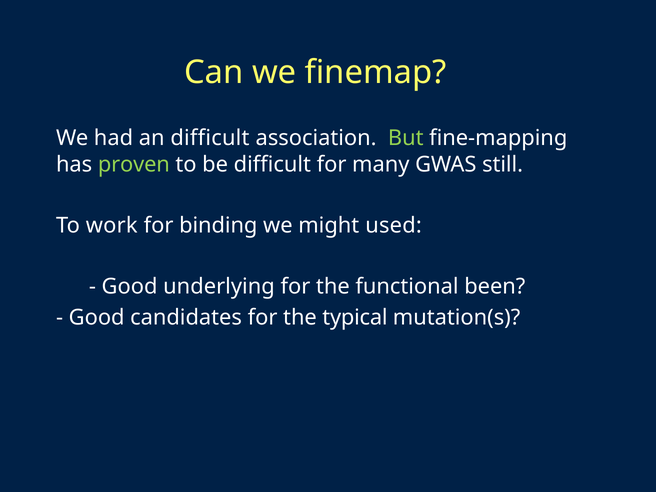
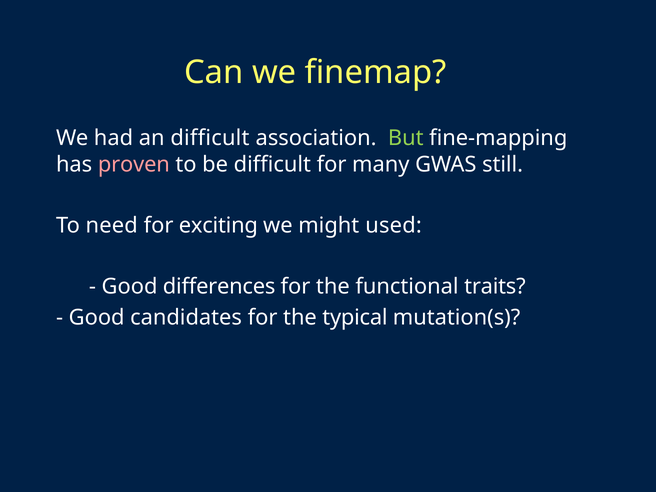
proven colour: light green -> pink (134, 164)
work: work -> need (112, 226)
binding: binding -> exciting (218, 226)
underlying: underlying -> differences (219, 287)
been: been -> traits (495, 287)
